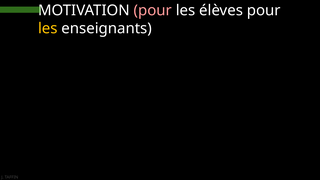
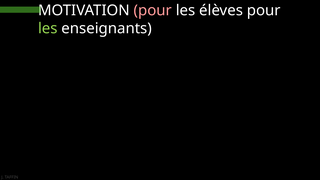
les colour: yellow -> light green (48, 29)
